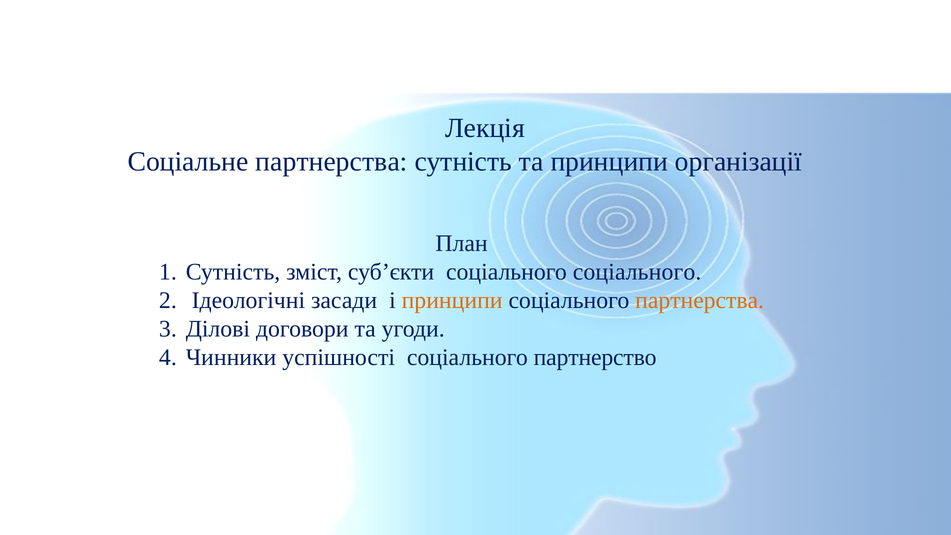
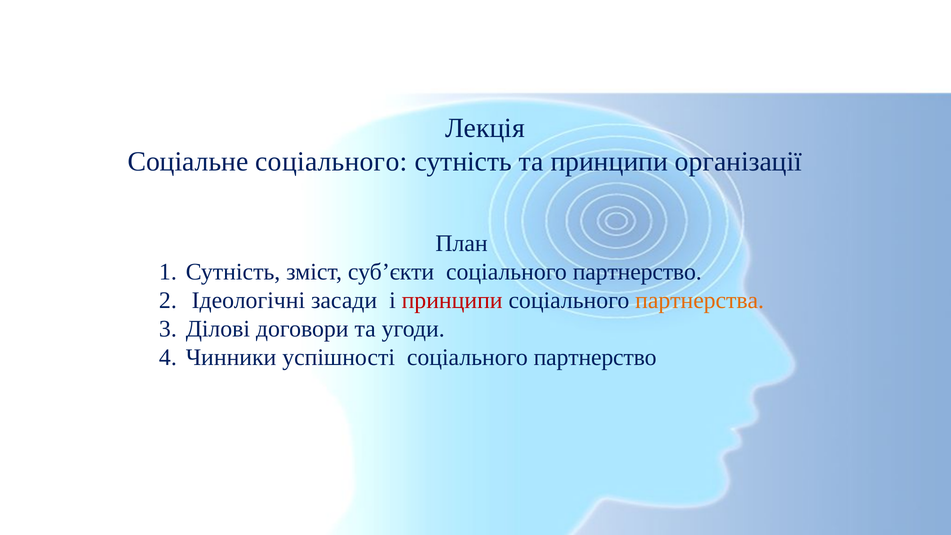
Соціальне партнерства: партнерства -> соціального (331, 161)
суб’єкти соціального соціального: соціального -> партнерство (637, 272)
принципи colour: orange -> red (452, 300)
